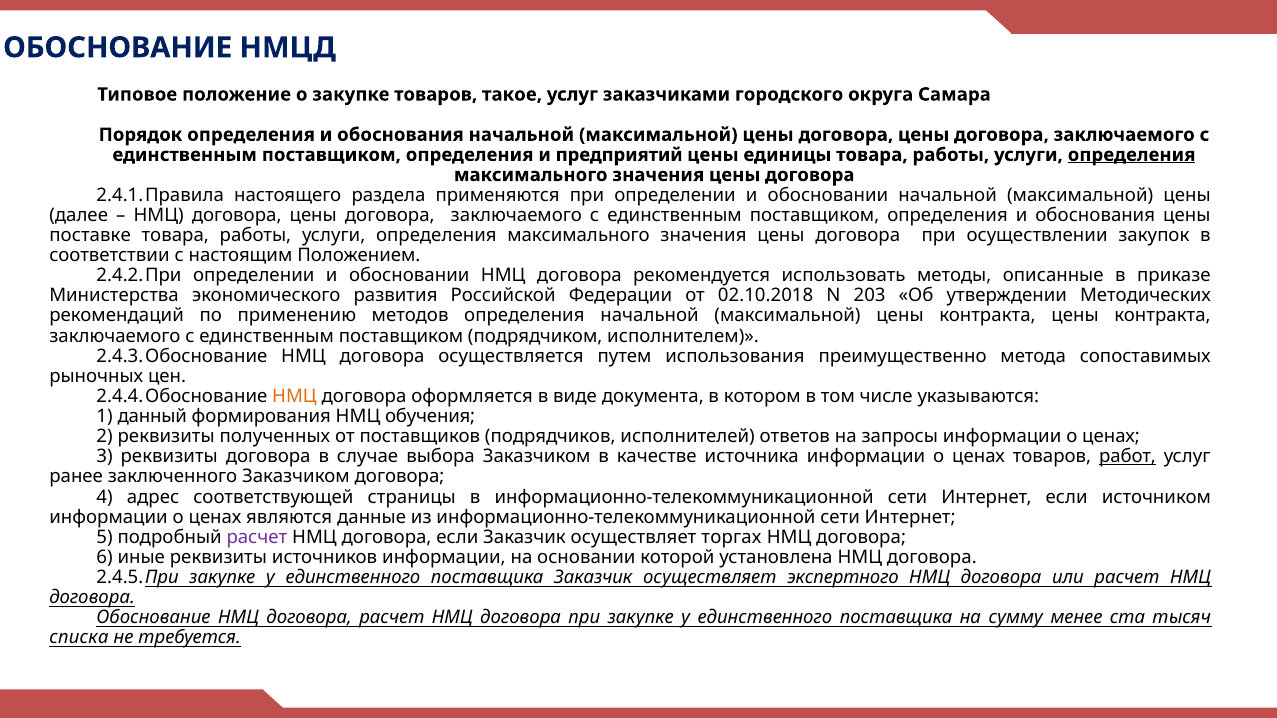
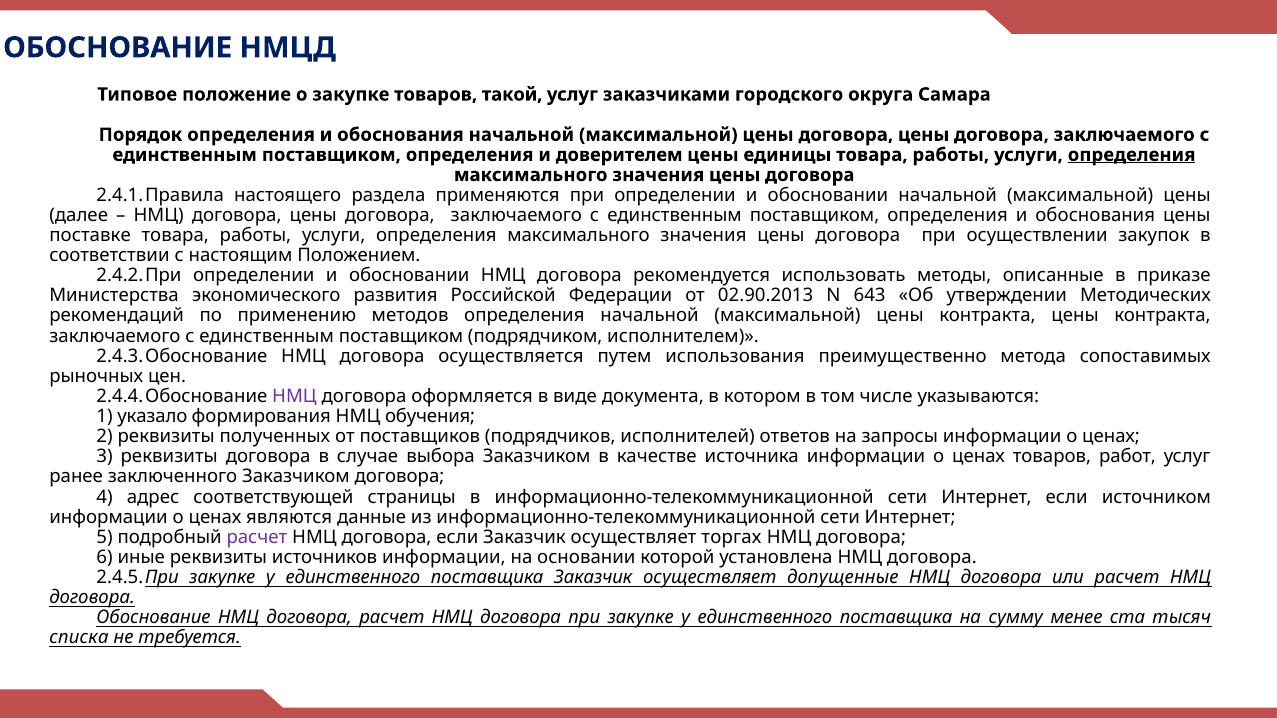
такое: такое -> такой (512, 94)
предприятий: предприятий -> доверителем (619, 155)
02.10.2018: 02.10.2018 -> 02.90.2013 (766, 296)
203: 203 -> 643 (870, 296)
НМЦ colour: orange -> purple (294, 396)
данный: данный -> указало (152, 417)
работ underline: present -> none (1128, 457)
экспертного: экспертного -> допущенные (843, 578)
